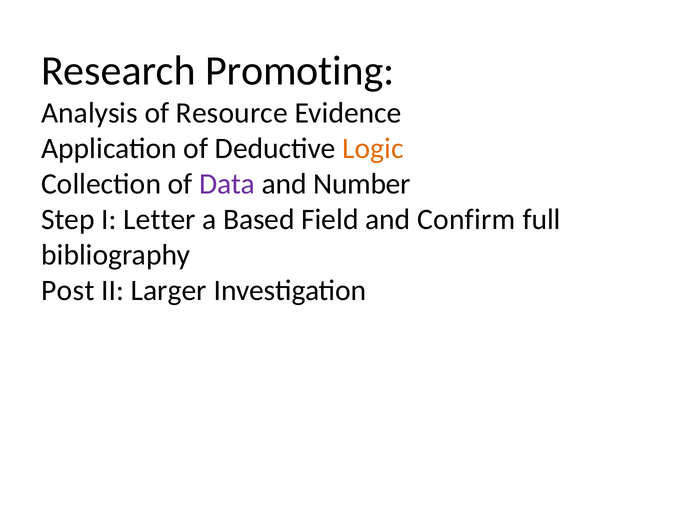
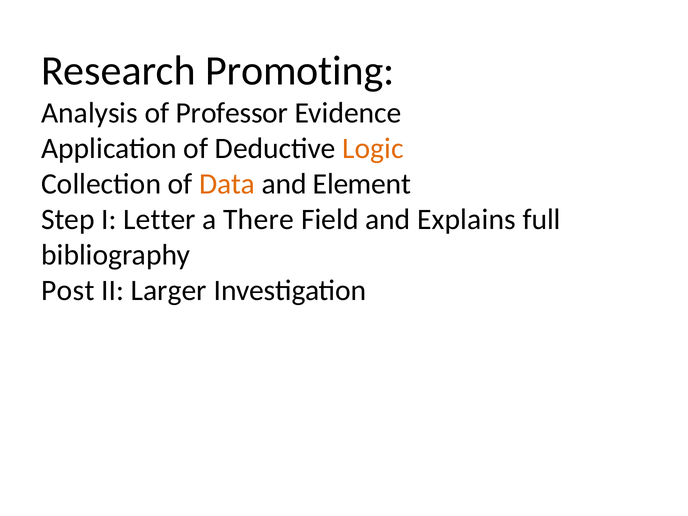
Resource: Resource -> Professor (232, 113)
Data colour: purple -> orange (227, 184)
Number: Number -> Element (362, 184)
Based: Based -> There (259, 219)
Confirm: Confirm -> Explains (466, 219)
